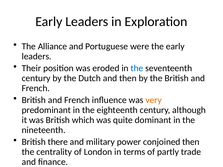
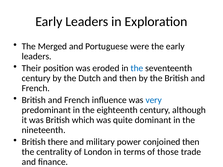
Alliance: Alliance -> Merged (52, 46)
very colour: orange -> blue (154, 100)
partly: partly -> those (168, 152)
